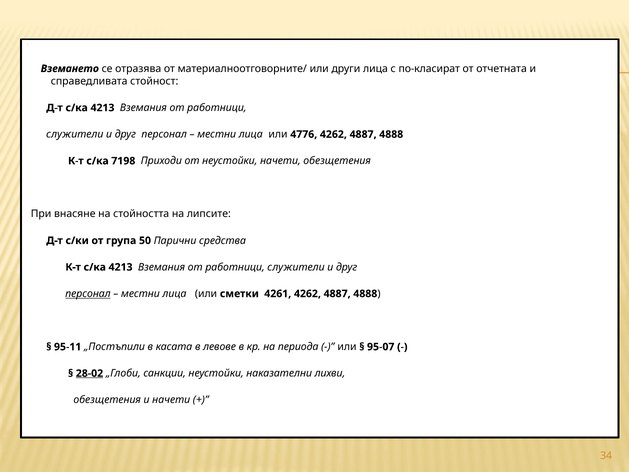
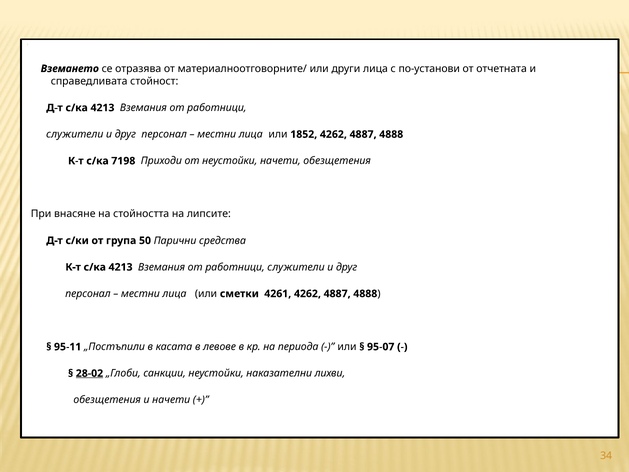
по-класират: по-класират -> по-установи (429, 69)
4776: 4776 -> 1852 (304, 134)
персонал underline: present -> none (88, 294)
